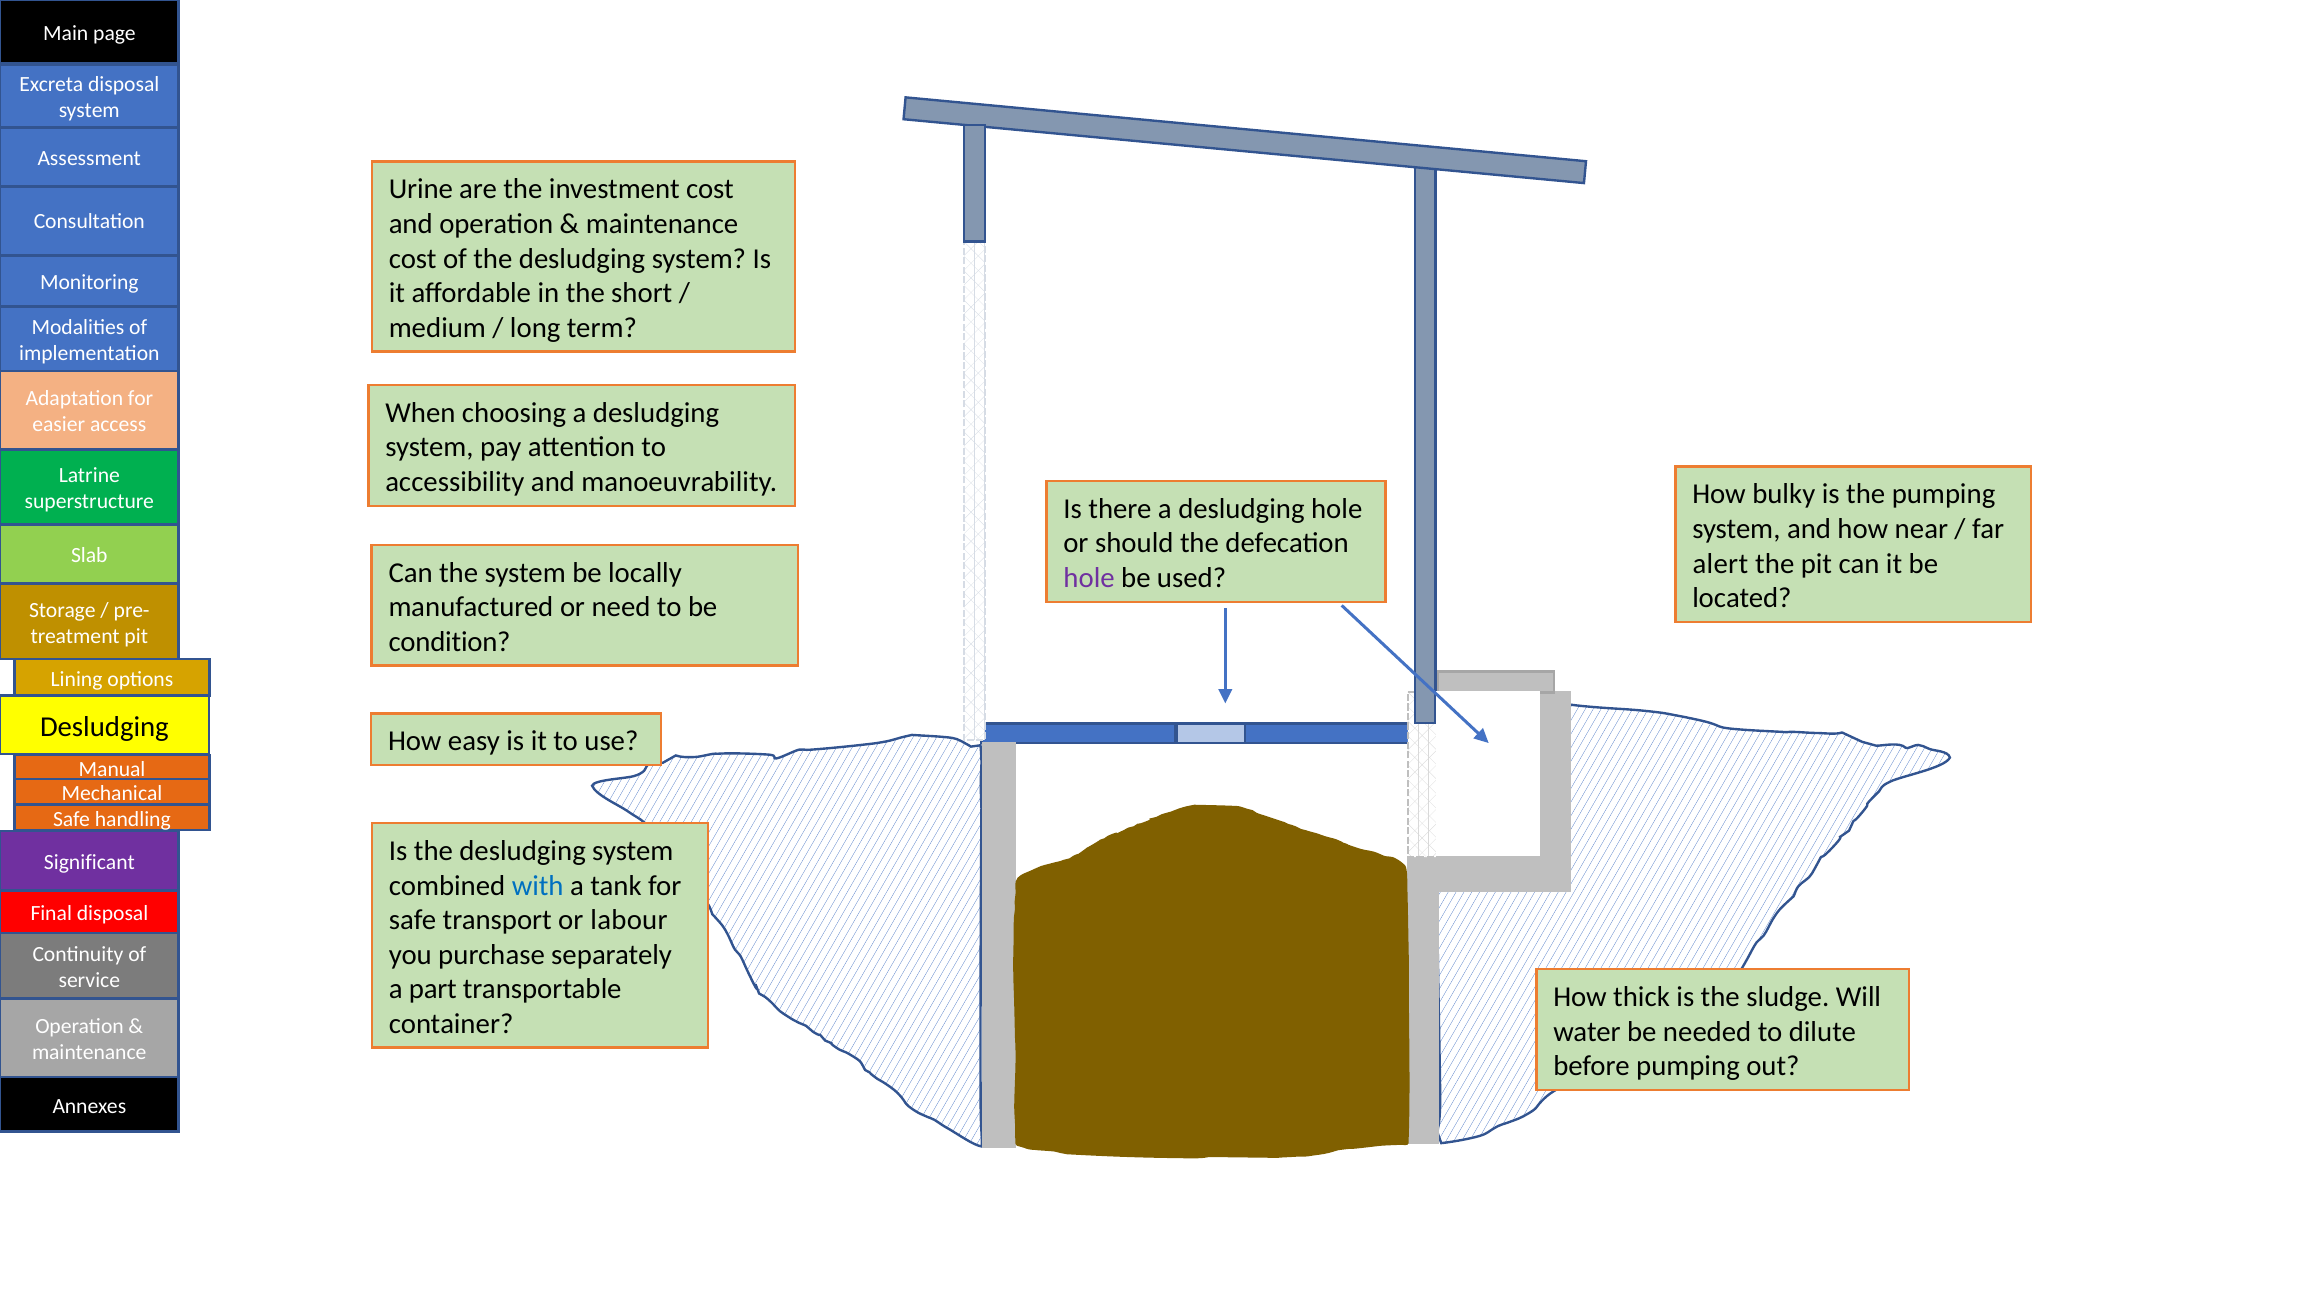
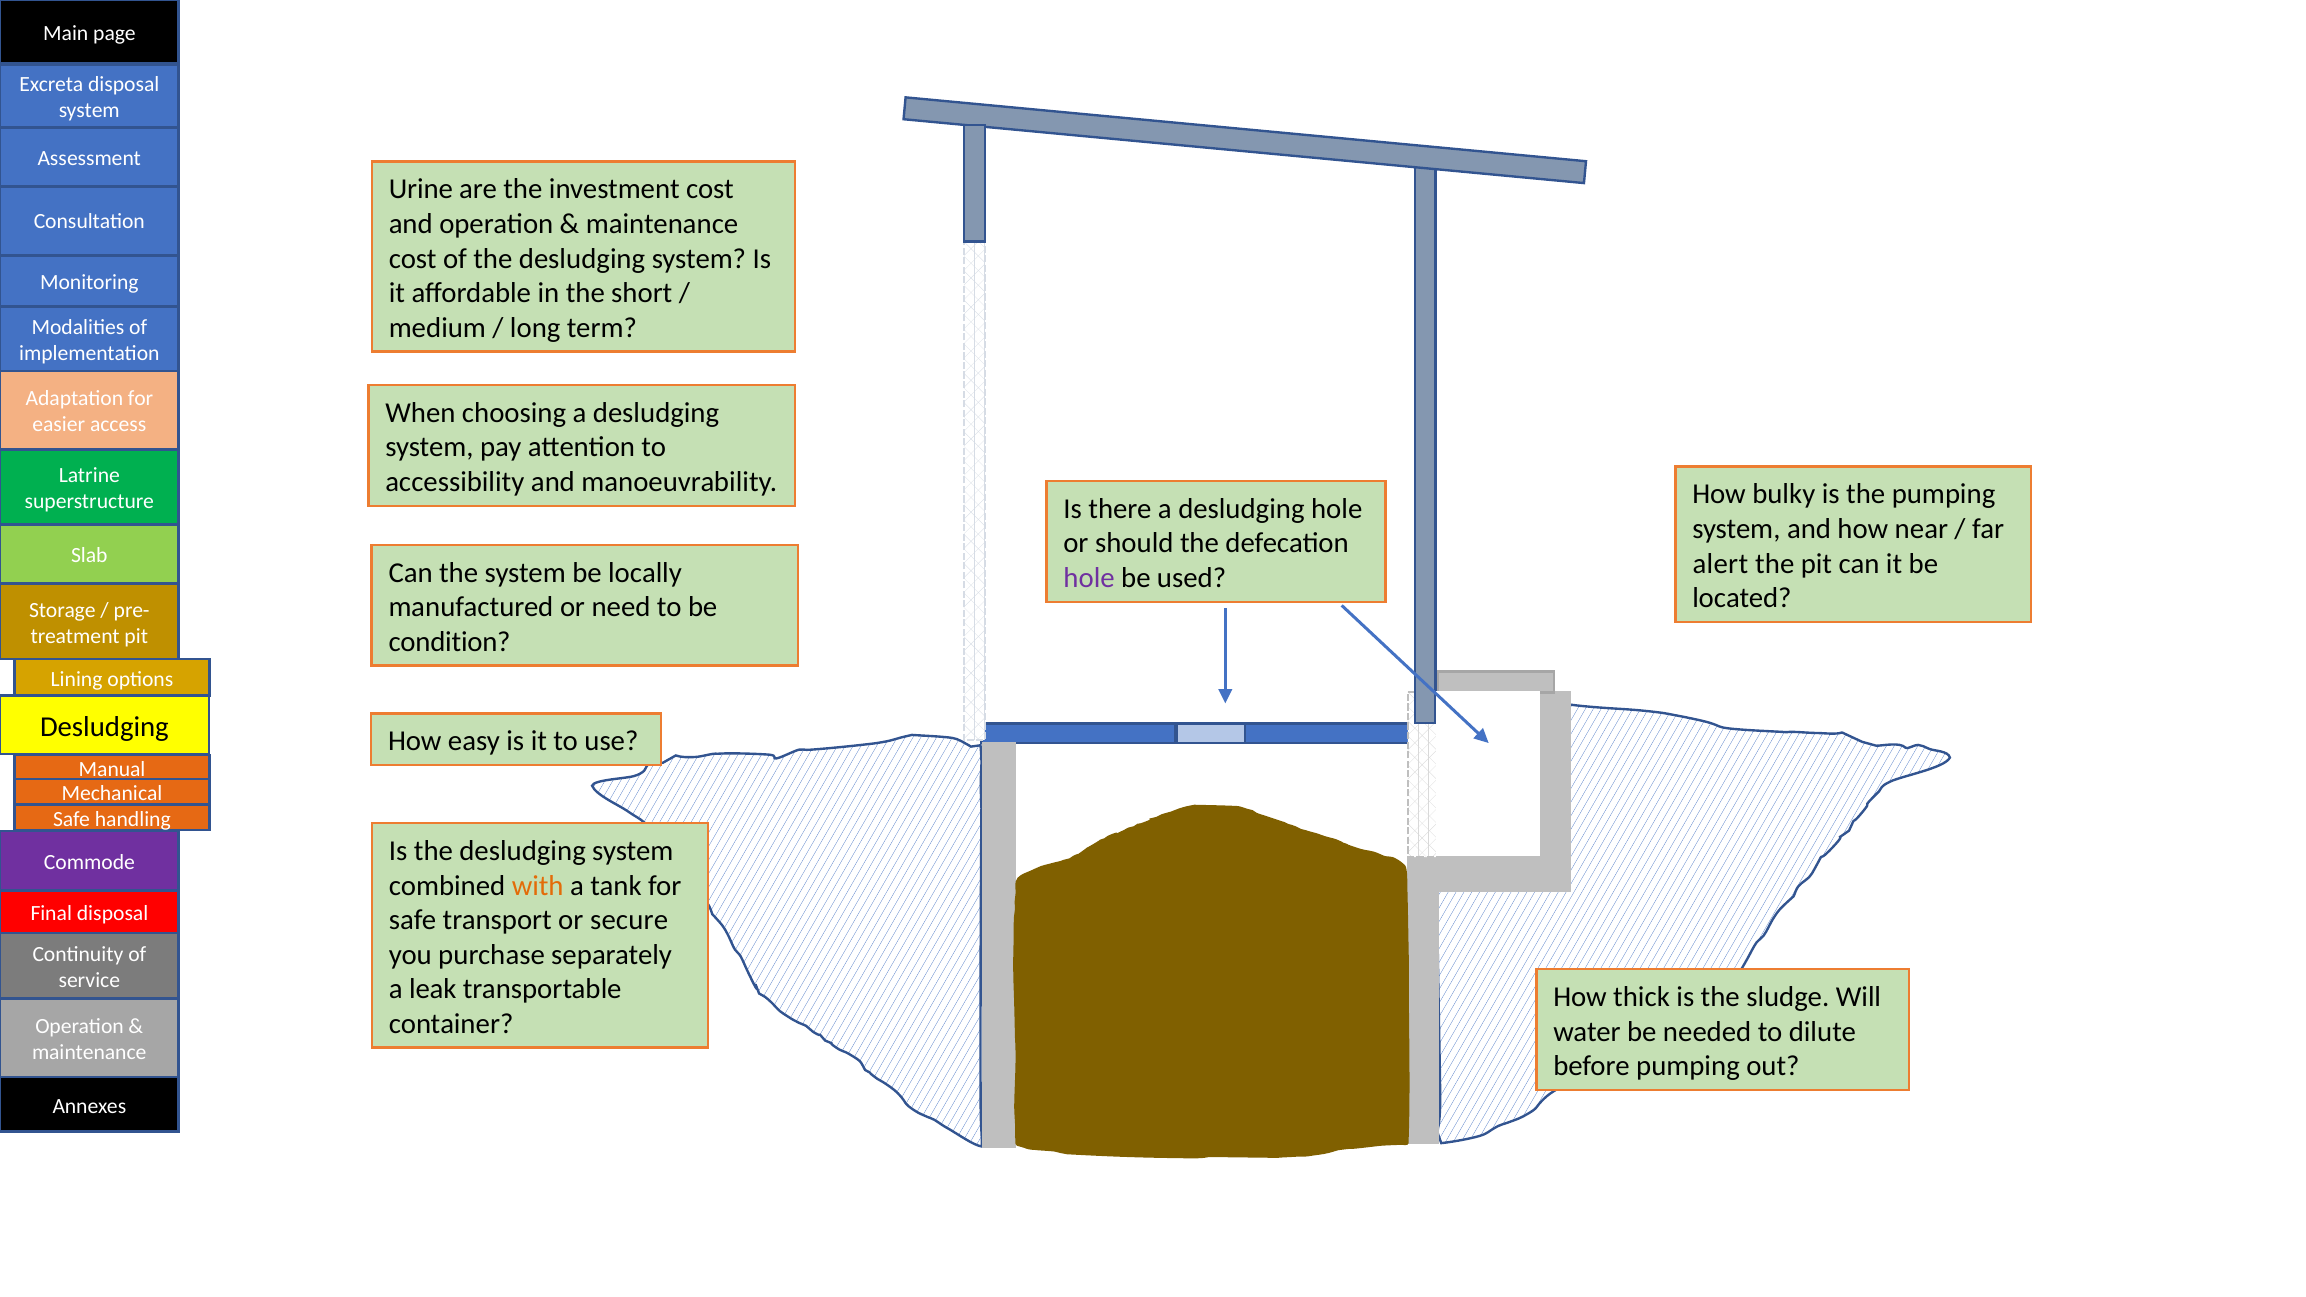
Significant: Significant -> Commode (89, 862)
with colour: blue -> orange (538, 886)
labour: labour -> secure (629, 920)
part: part -> leak (433, 989)
